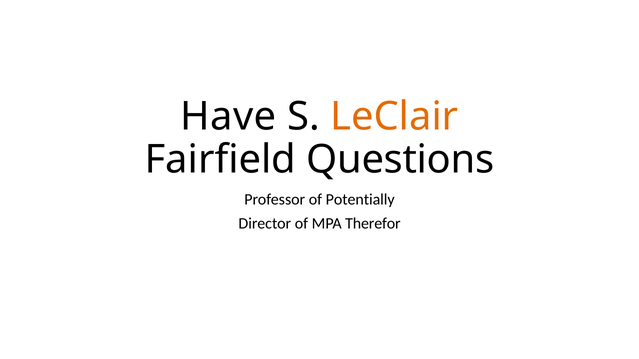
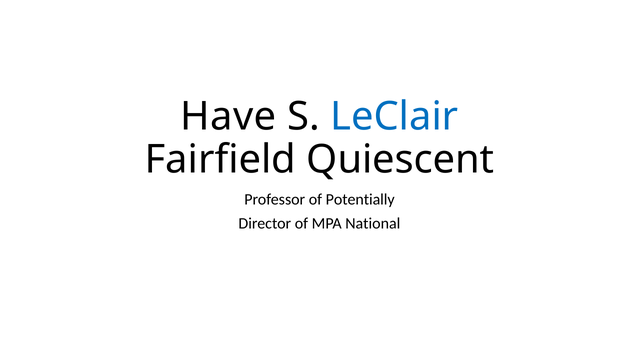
LeClair colour: orange -> blue (394, 117)
Questions: Questions -> Quiescent (400, 160)
Therefor: Therefor -> National (373, 224)
